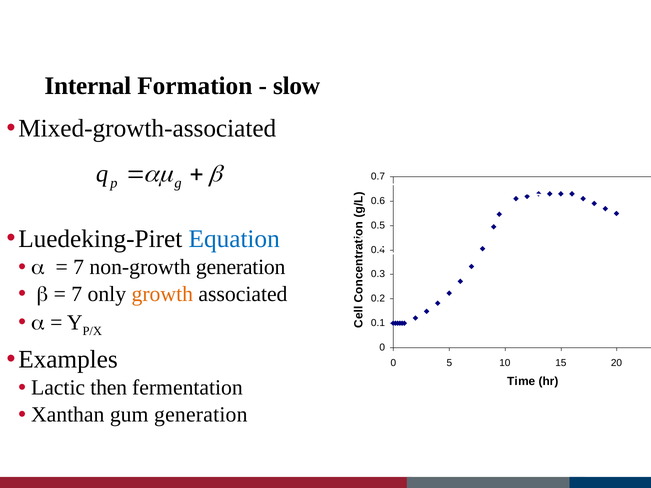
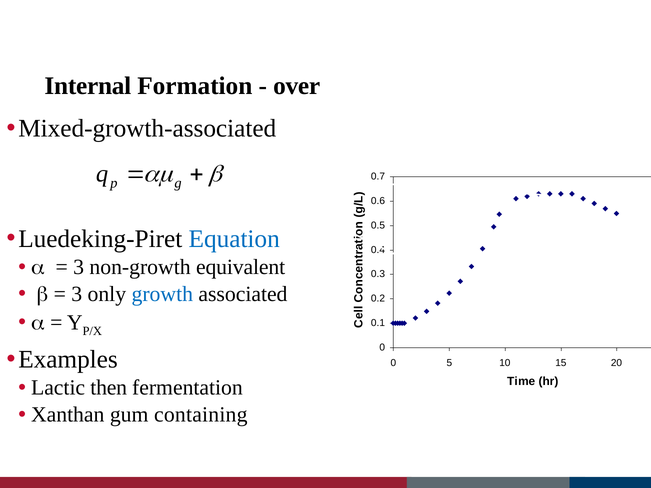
slow: slow -> over (297, 86)
7: 7 -> 3 (79, 267)
non-growth generation: generation -> equivalent (241, 267)
7: 7 -> 3 (77, 294)
growth colour: orange -> blue (162, 294)
gum generation: generation -> containing (201, 415)
